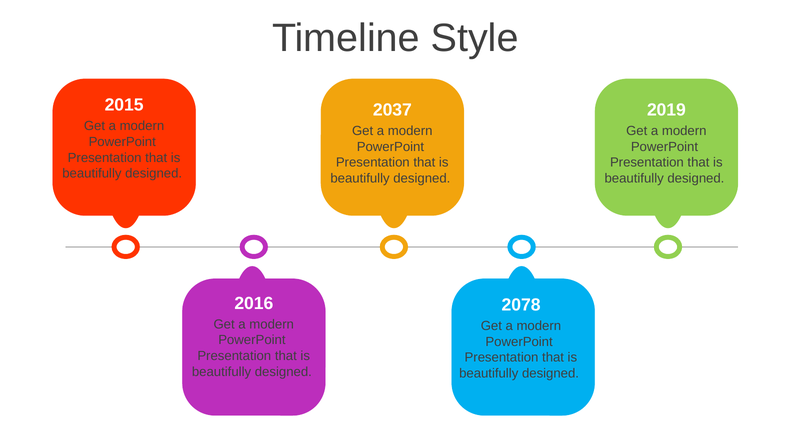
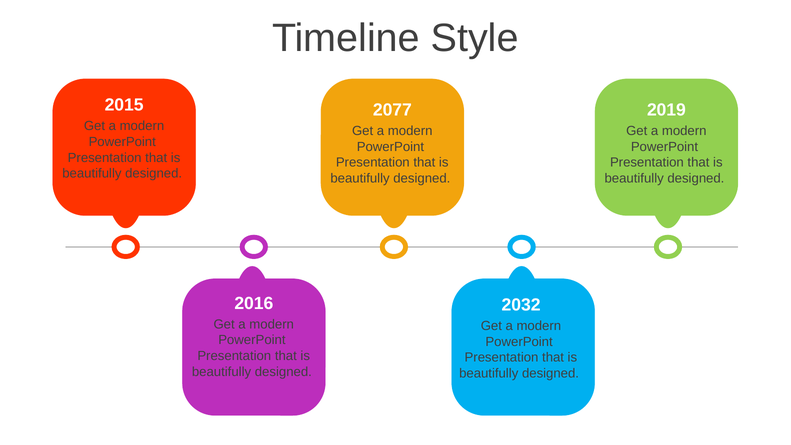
2037: 2037 -> 2077 (392, 110)
2078: 2078 -> 2032 (521, 305)
